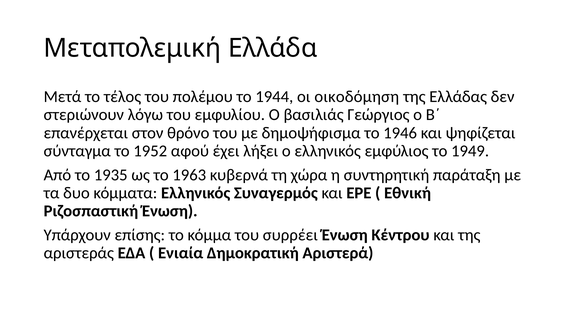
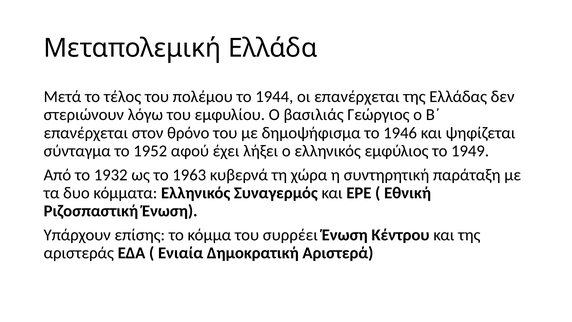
οι οικοδόμηση: οικοδόμηση -> επανέρχεται (357, 97)
1935: 1935 -> 1932 (111, 175)
